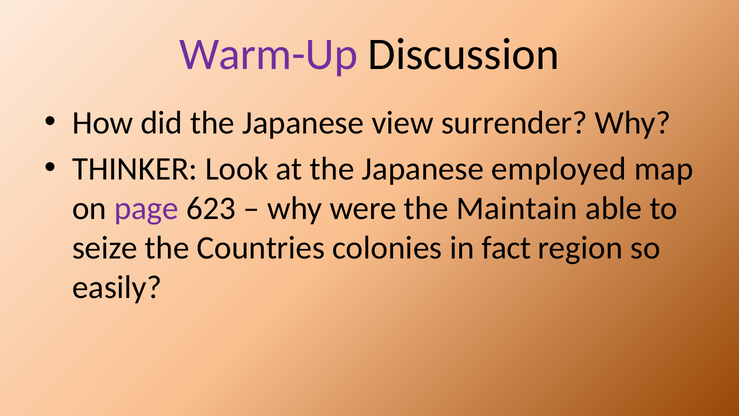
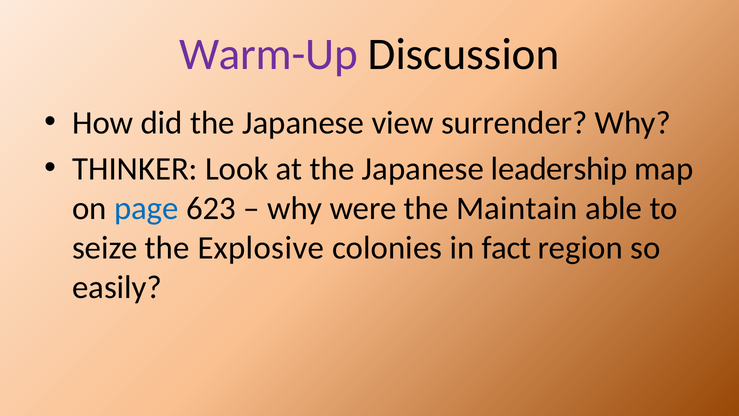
employed: employed -> leadership (559, 169)
page colour: purple -> blue (146, 208)
Countries: Countries -> Explosive (261, 248)
